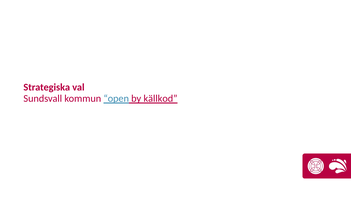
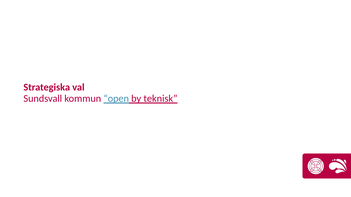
källkod: källkod -> teknisk (160, 99)
